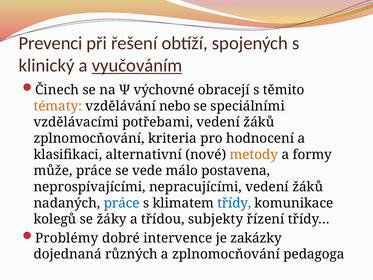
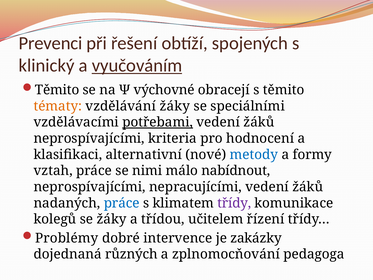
Činech: Činech -> Těmito (57, 90)
vzdělávání nebo: nebo -> žáky (175, 106)
potřebami underline: none -> present (158, 122)
zplnomocňování: zplnomocňování -> neprospívajícími (89, 138)
metody colour: orange -> blue (254, 154)
může: může -> vztah (53, 171)
vede: vede -> nimi (147, 171)
postavena: postavena -> nabídnout (236, 171)
třídy colour: blue -> purple (234, 203)
subjekty: subjekty -> učitelem (216, 219)
